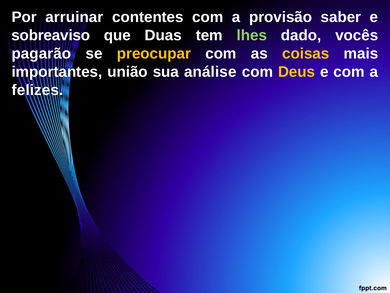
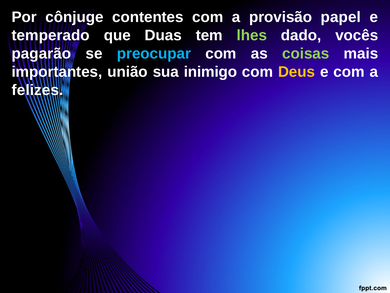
arruinar: arruinar -> cônjuge (74, 17)
saber: saber -> papel (341, 17)
sobreaviso: sobreaviso -> temperado (51, 35)
preocupar colour: yellow -> light blue (154, 54)
coisas colour: yellow -> light green (306, 54)
análise: análise -> inimigo (210, 72)
